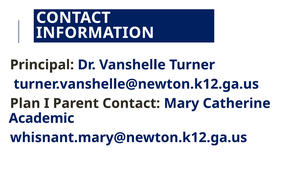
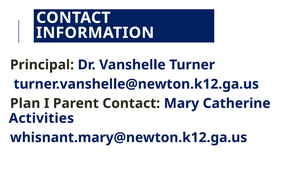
Academic: Academic -> Activities (41, 118)
